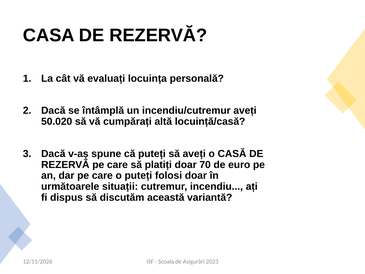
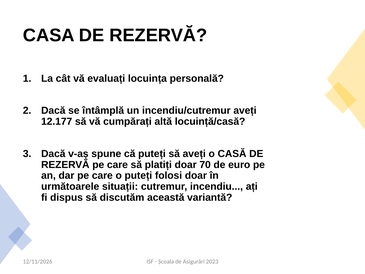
50.020: 50.020 -> 12.177 (57, 121)
